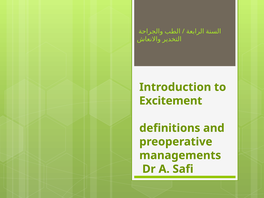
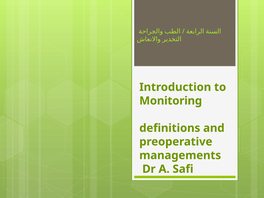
Excitement: Excitement -> Monitoring (171, 101)
